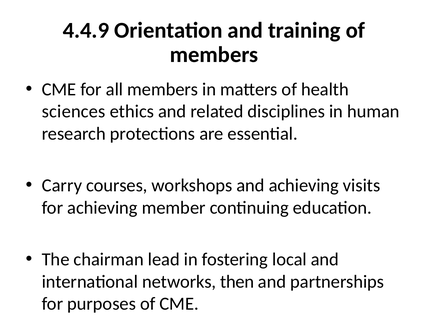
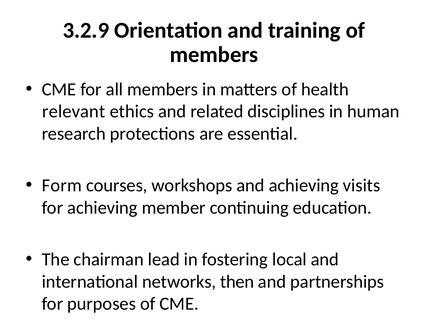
4.4.9: 4.4.9 -> 3.2.9 (86, 30)
sciences: sciences -> relevant (74, 112)
Carry: Carry -> Form (62, 186)
